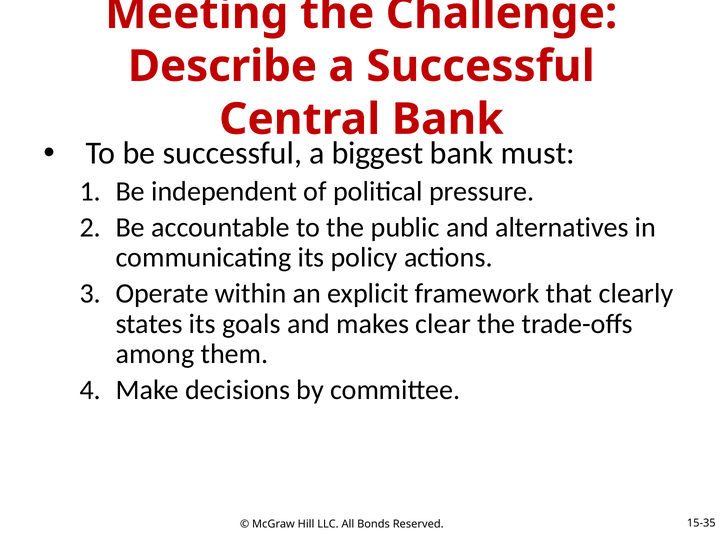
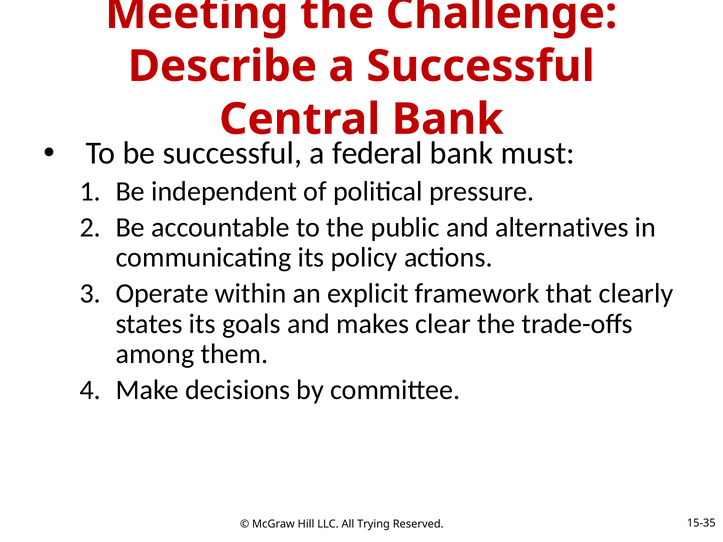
biggest: biggest -> federal (377, 153)
Bonds: Bonds -> Trying (374, 524)
